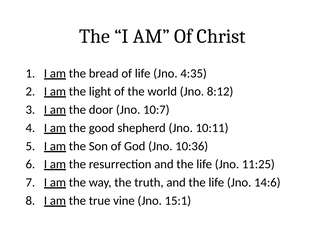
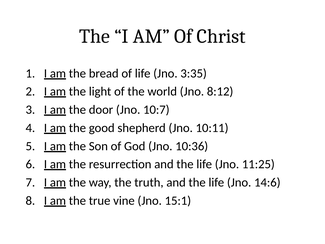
4:35: 4:35 -> 3:35 (194, 73)
